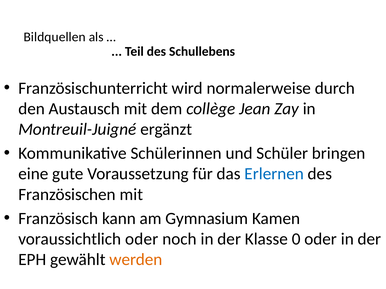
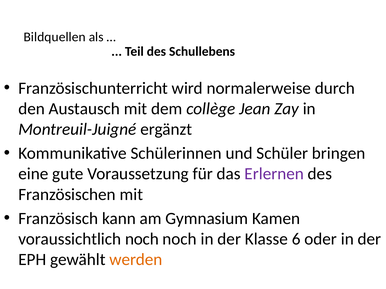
Erlernen colour: blue -> purple (274, 174)
voraussichtlich oder: oder -> noch (142, 239)
0: 0 -> 6 (296, 239)
